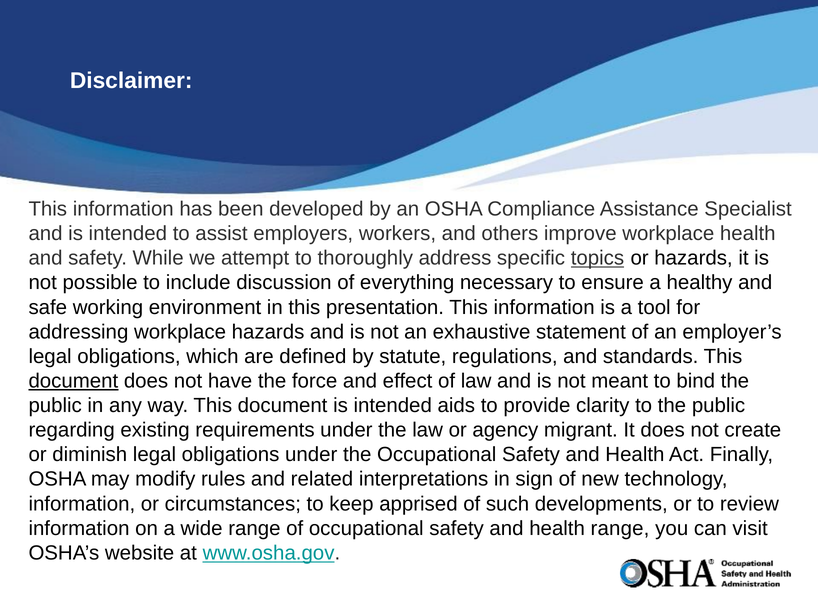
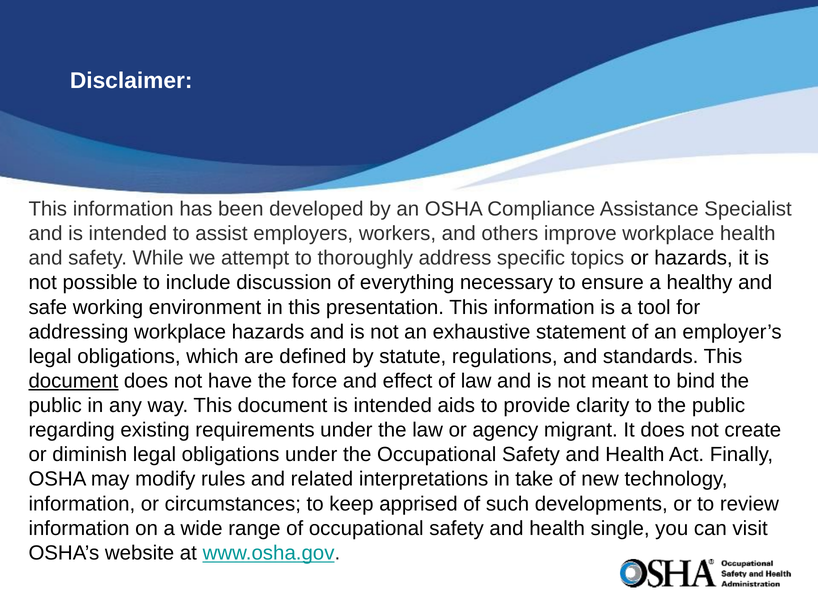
topics underline: present -> none (597, 258)
sign: sign -> take (534, 479)
health range: range -> single (620, 528)
